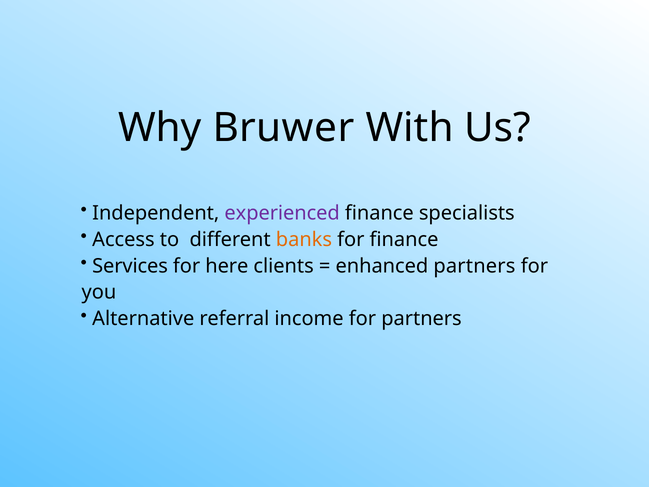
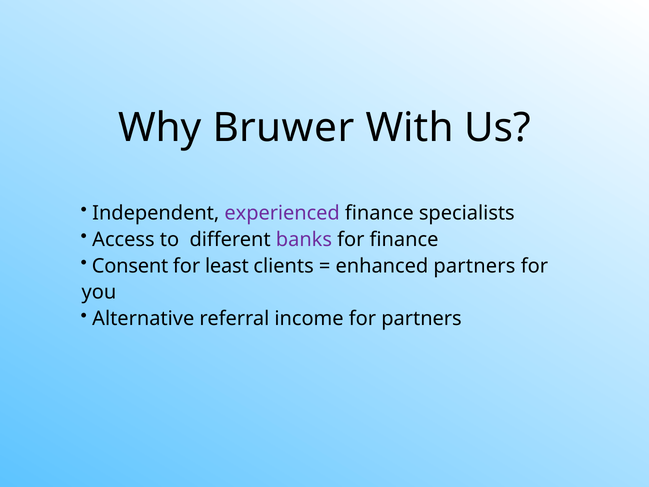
banks colour: orange -> purple (304, 239)
Services: Services -> Consent (130, 266)
here: here -> least (227, 266)
